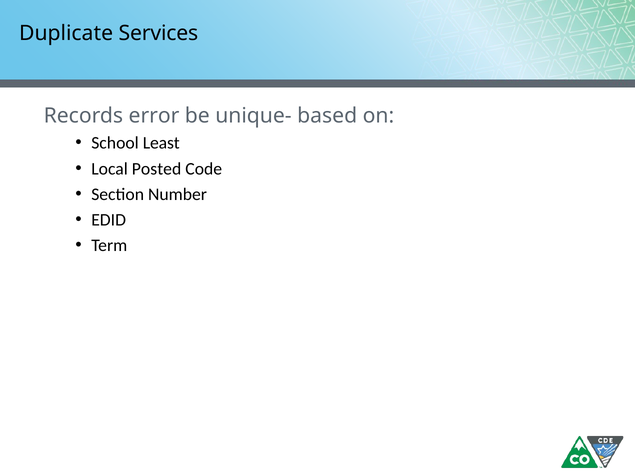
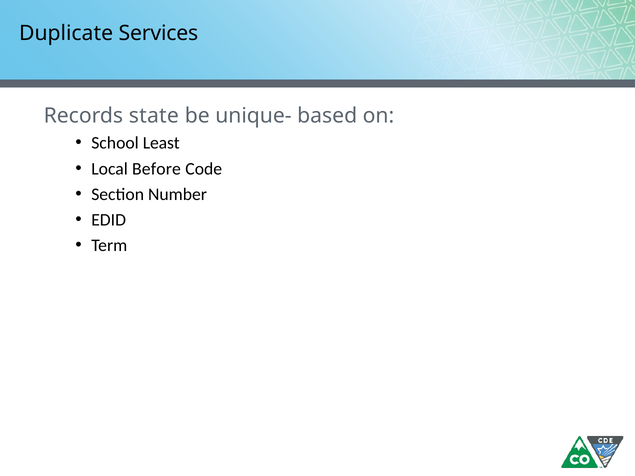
error: error -> state (154, 116)
Posted: Posted -> Before (156, 169)
